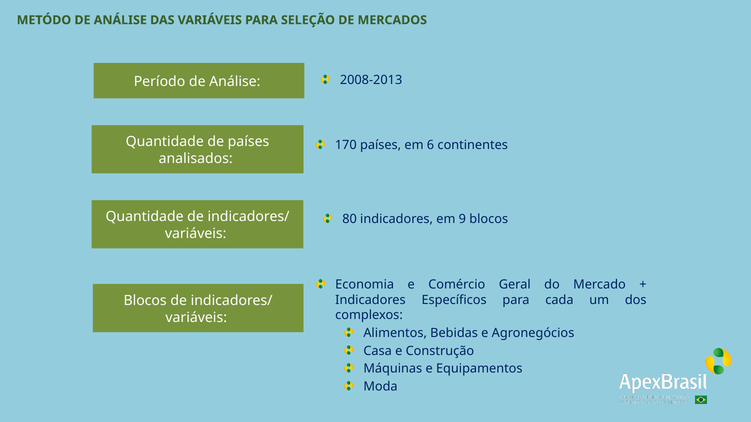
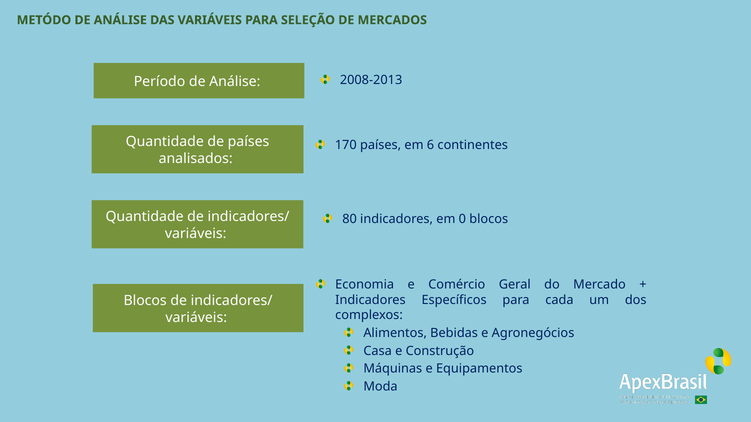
9: 9 -> 0 (462, 219)
